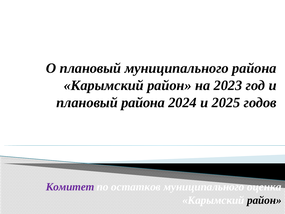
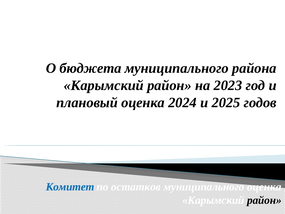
О плановый: плановый -> бюджета (90, 68)
плановый района: района -> оценка (143, 102)
Комитет colour: purple -> blue (70, 187)
